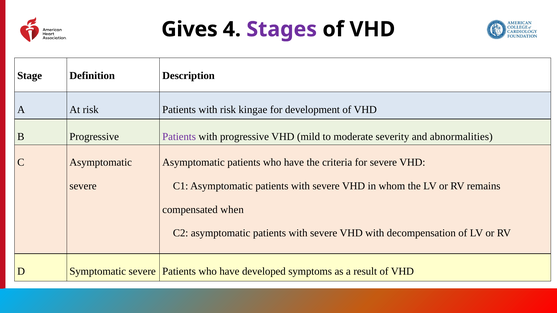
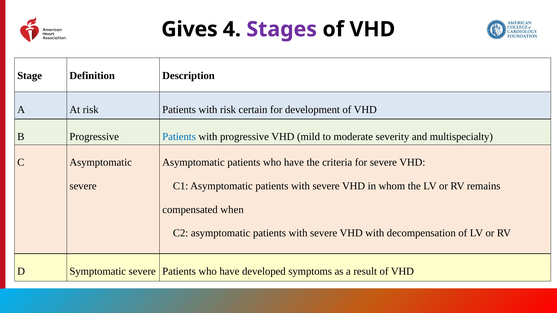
kingae: kingae -> certain (253, 110)
Patients colour: purple -> blue (179, 137)
abnormalities: abnormalities -> multispecialty (461, 137)
